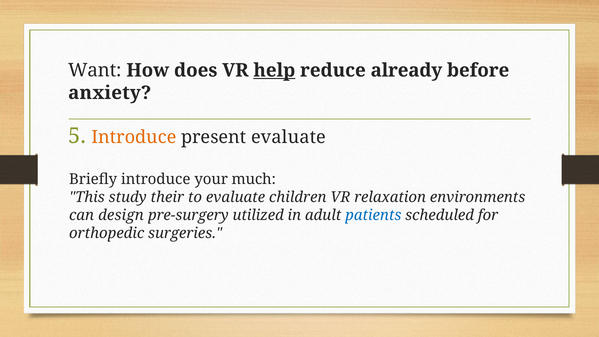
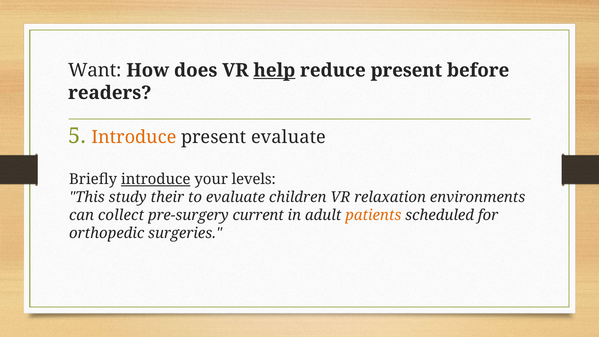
reduce already: already -> present (406, 70)
anxiety: anxiety -> readers (110, 93)
introduce underline: none -> present (156, 179)
much: much -> levels (254, 179)
design: design -> collect (121, 215)
utilized: utilized -> current (258, 215)
patients colour: blue -> orange (373, 215)
